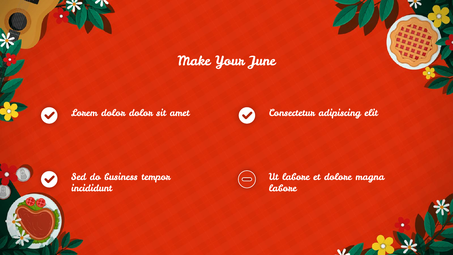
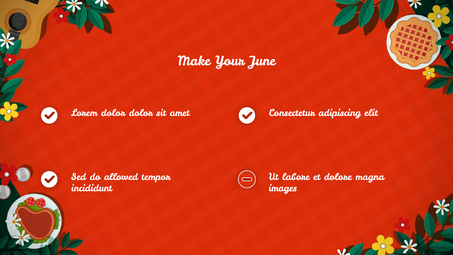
business: business -> allowed (121, 177)
labore: labore -> images (283, 188)
